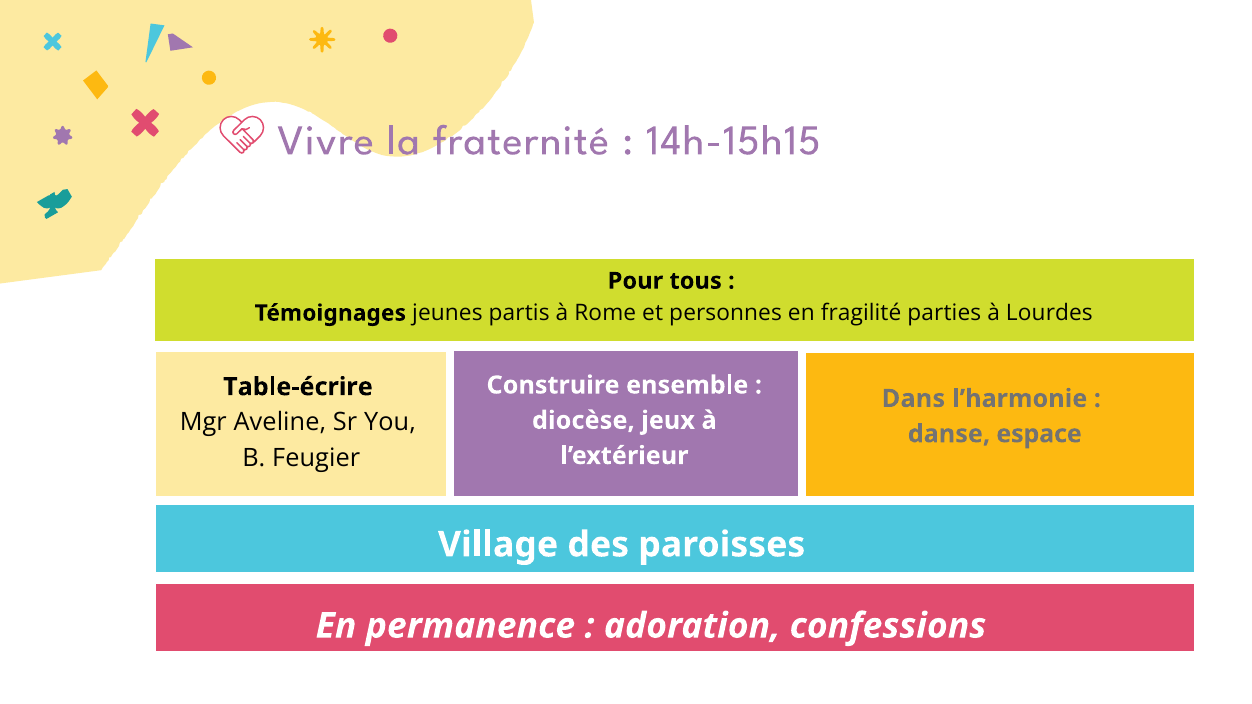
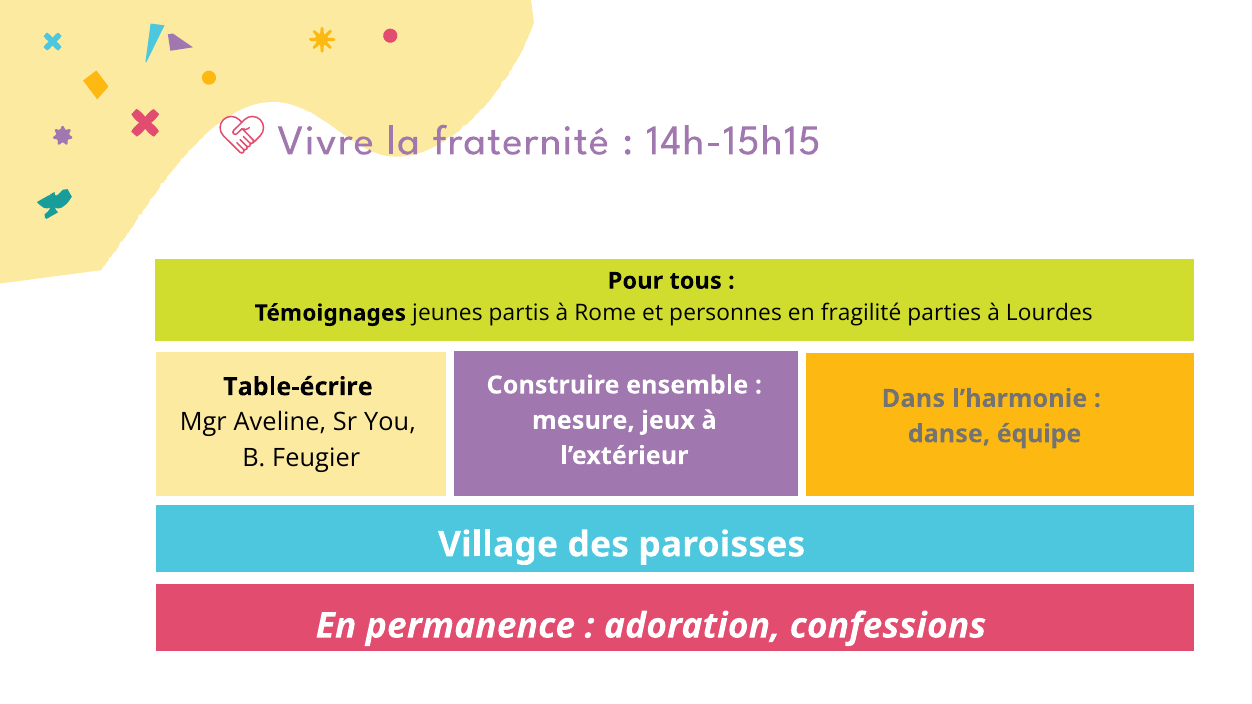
diocèse: diocèse -> mesure (583, 421)
espace: espace -> équipe (1039, 434)
